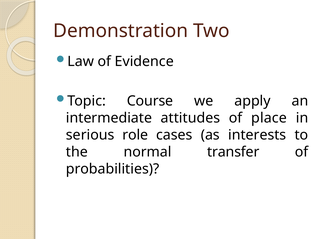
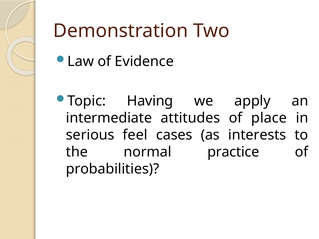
Course: Course -> Having (150, 101)
role: role -> feel (135, 135)
transfer: transfer -> practice (233, 152)
